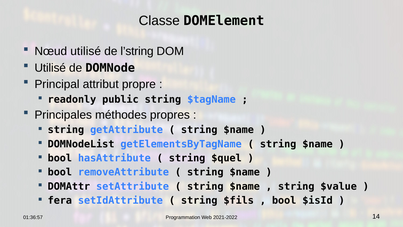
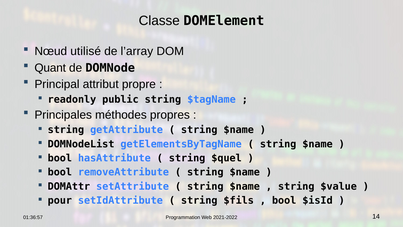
l’string: l’string -> l’array (137, 51)
Utilisé: Utilisé -> Quant (50, 68)
fera: fera -> pour (60, 200)
